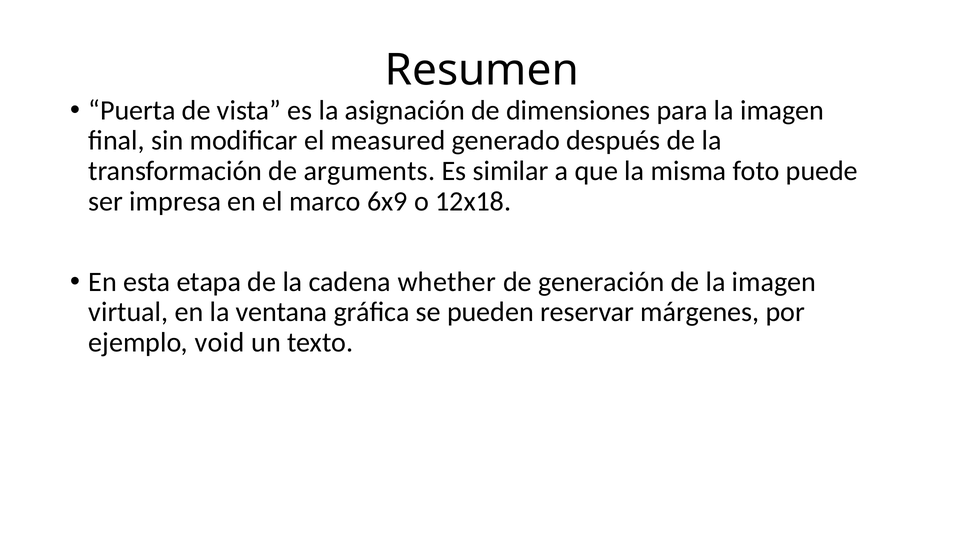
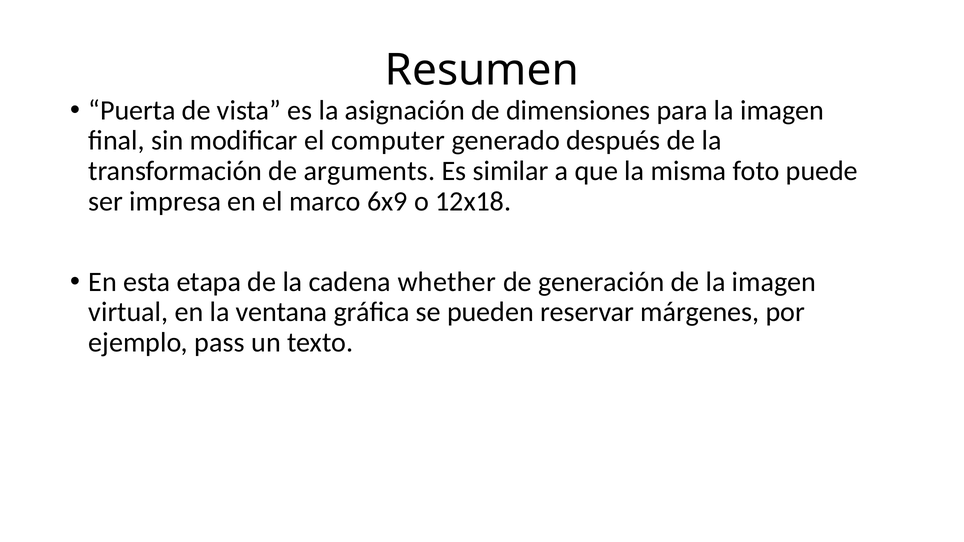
measured: measured -> computer (388, 141)
void: void -> pass (220, 343)
